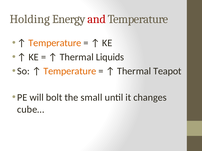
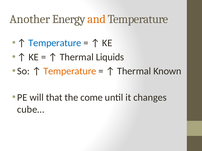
Holding: Holding -> Another (30, 19)
and colour: red -> orange (97, 19)
Temperature colour: orange -> blue (55, 43)
Teapot: Teapot -> Known (167, 71)
bolt: bolt -> that (54, 98)
small: small -> come (92, 98)
